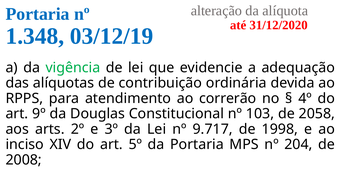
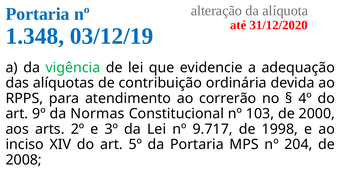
Douglas: Douglas -> Normas (97, 114)
2058: 2058 -> 2000 (317, 114)
